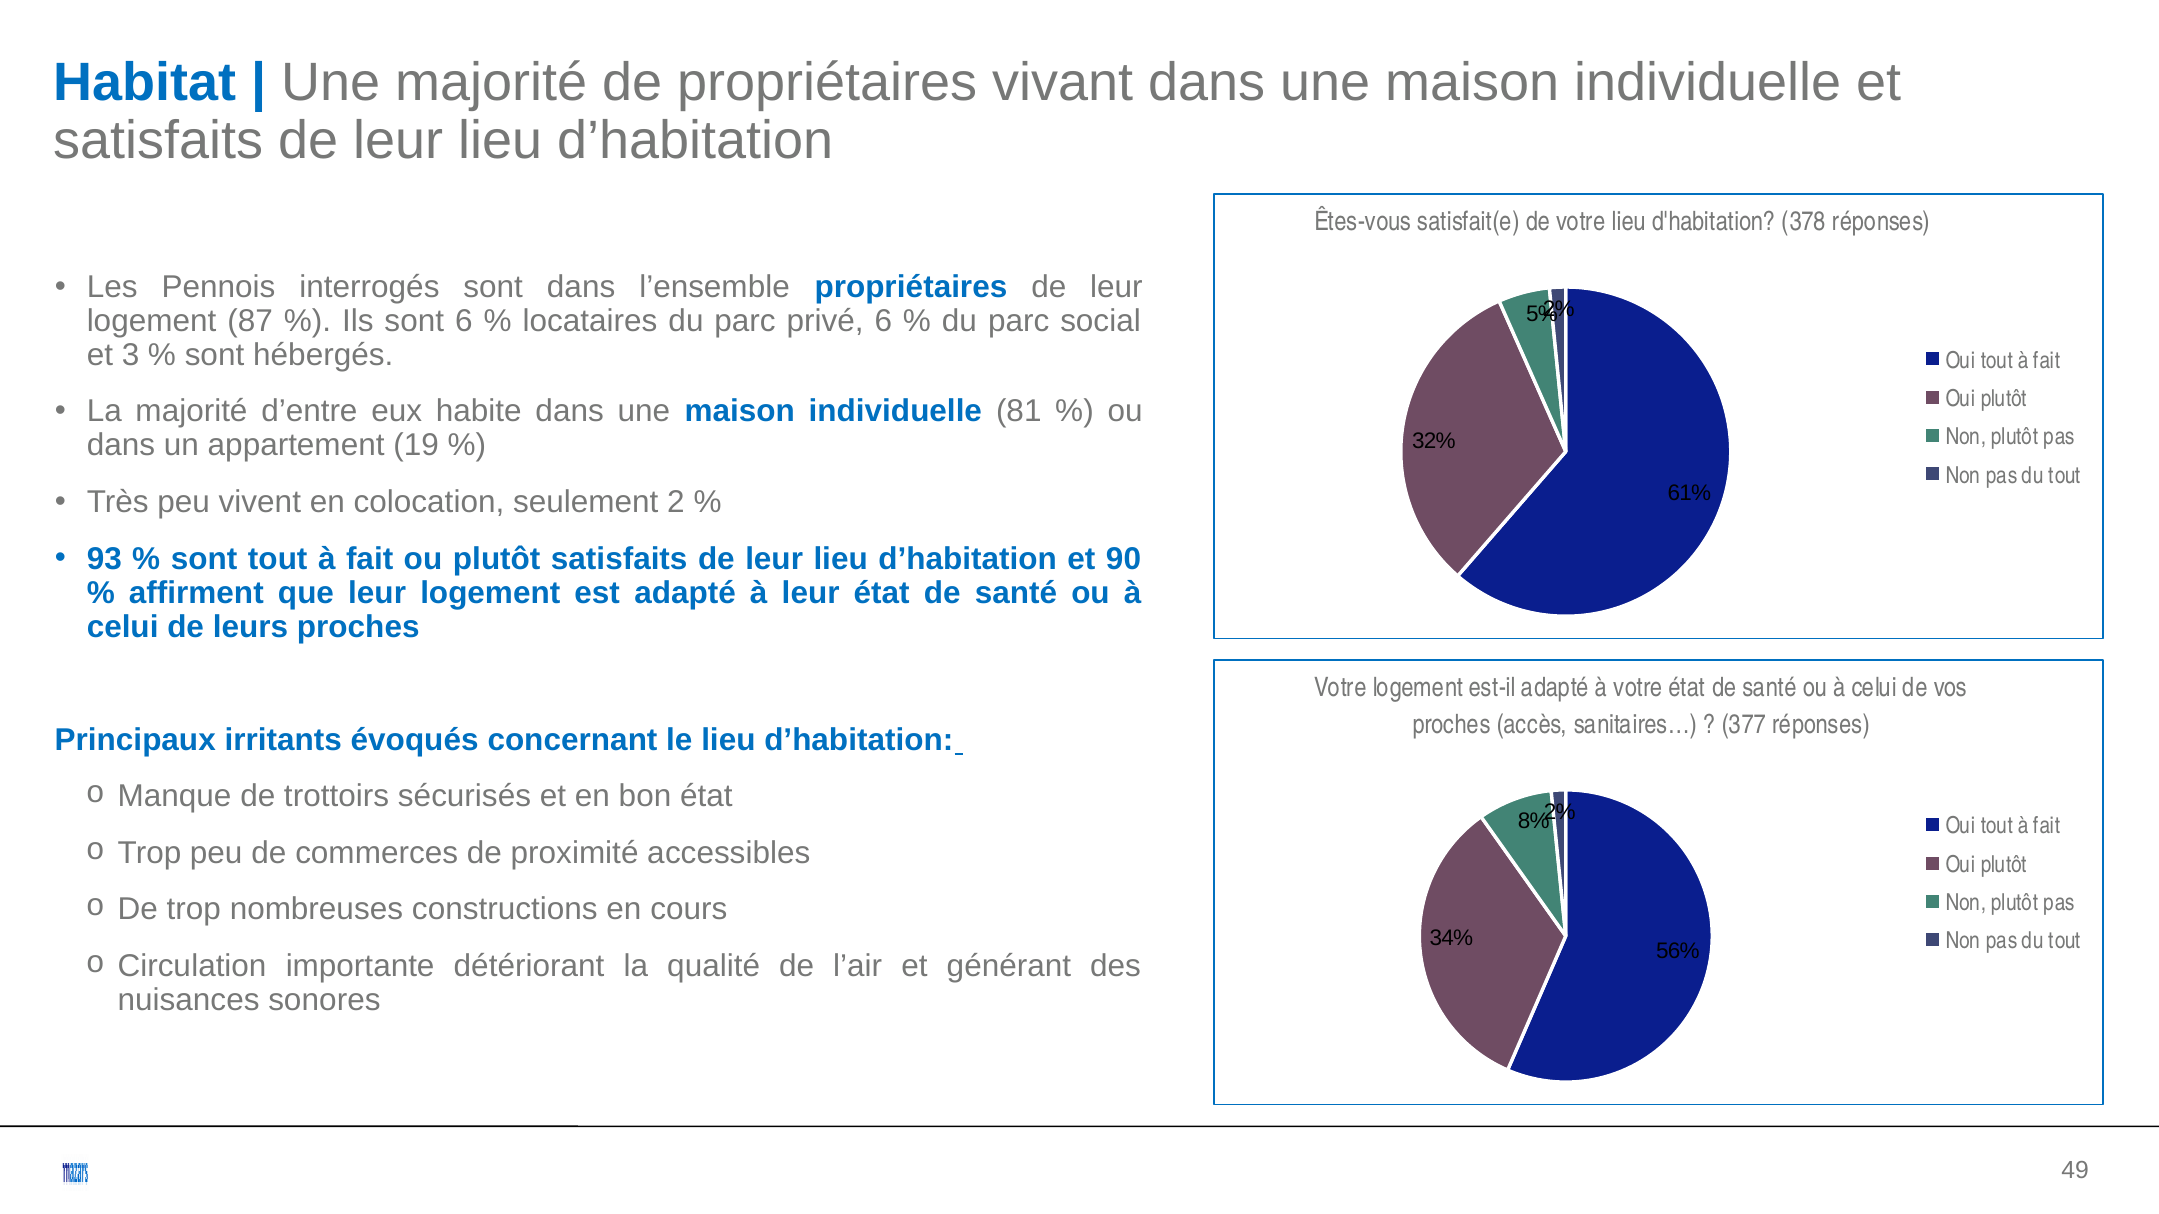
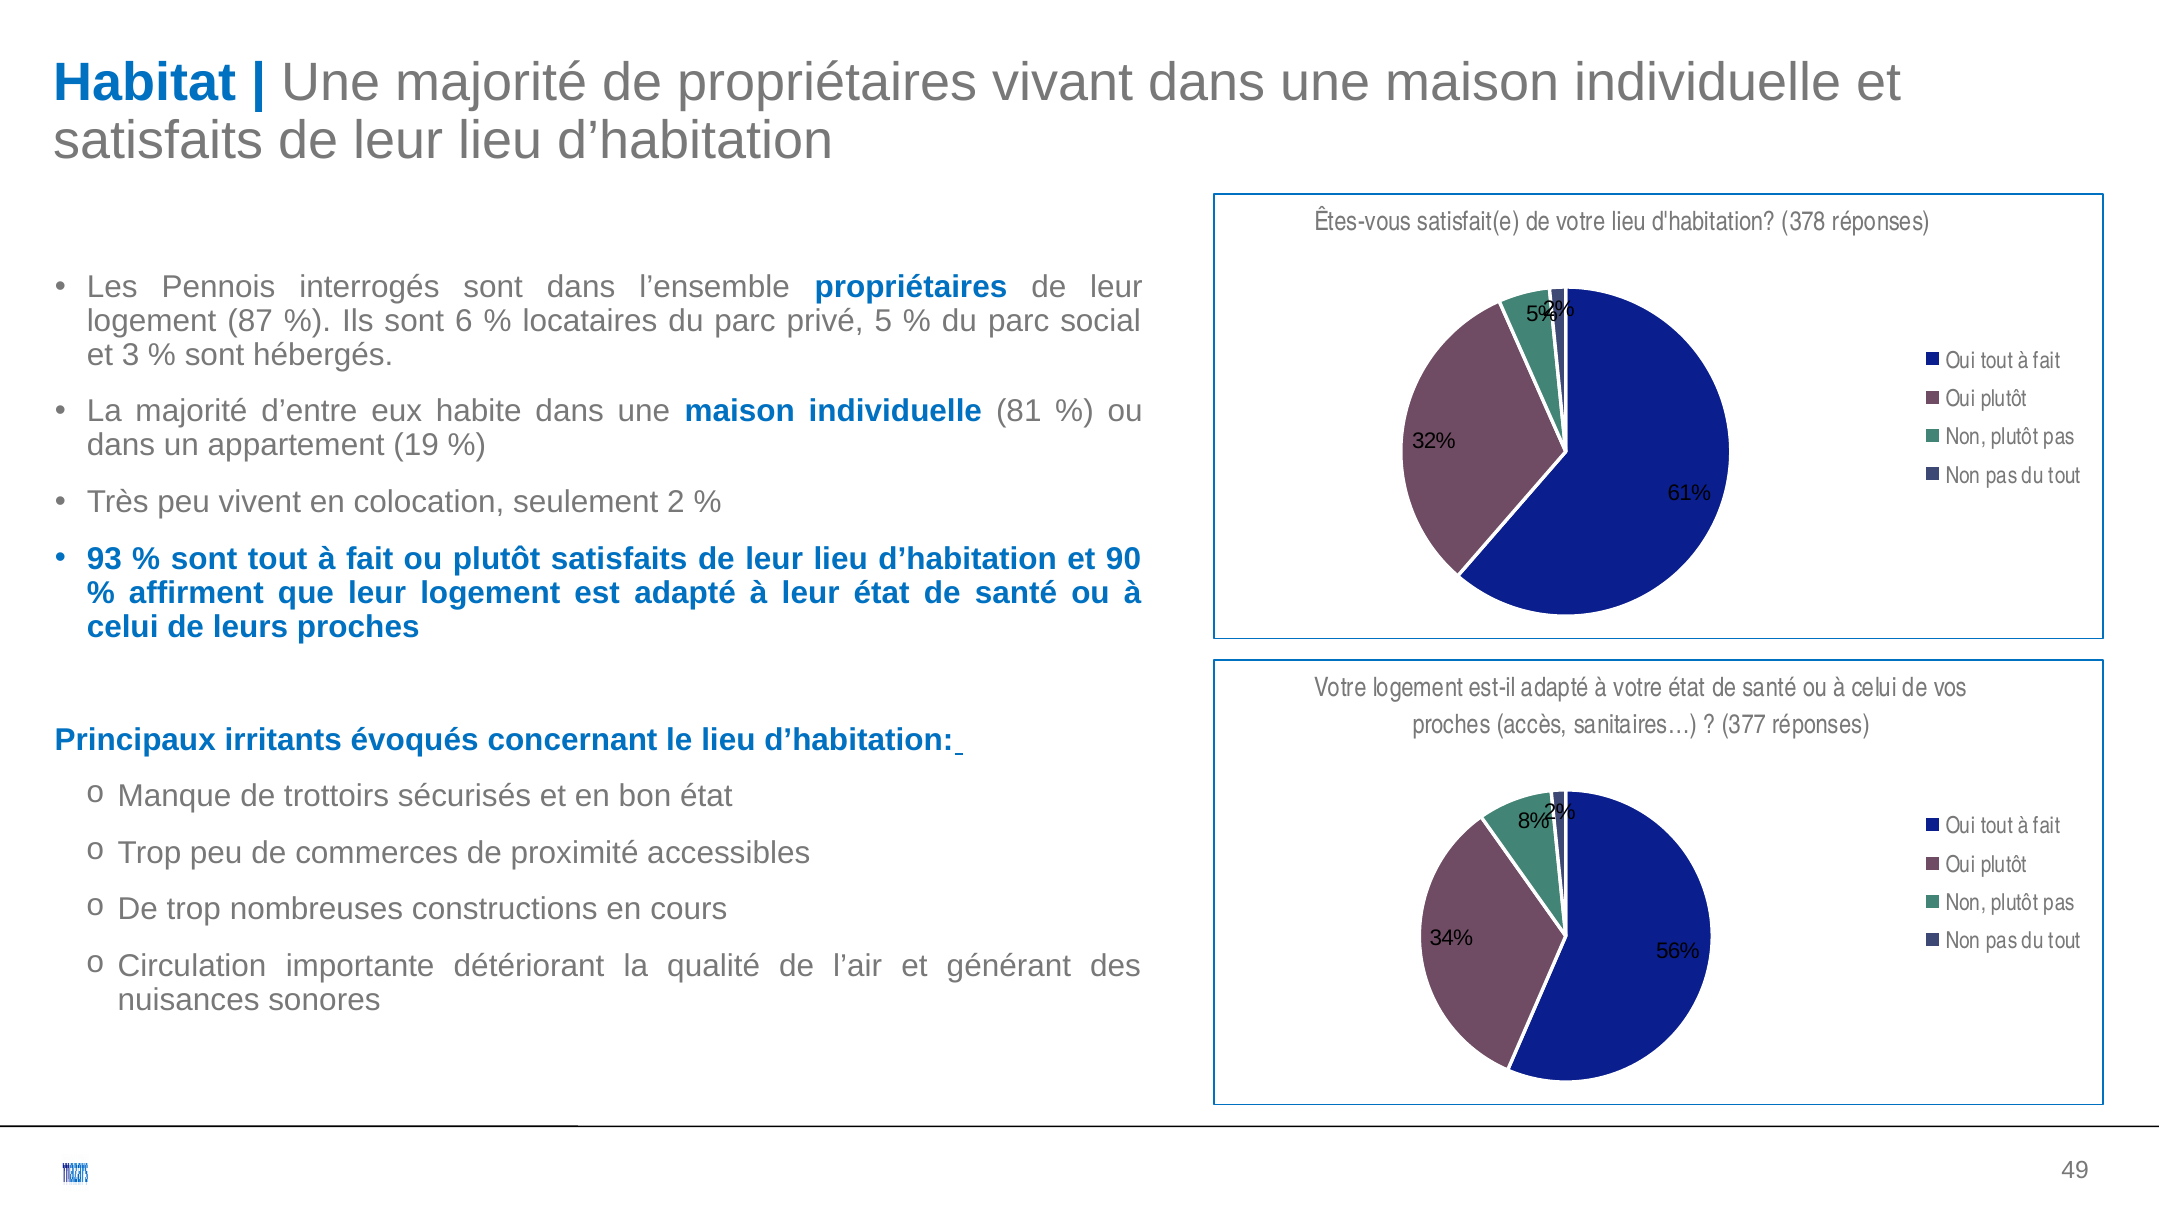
privé 6: 6 -> 5 (883, 321)
